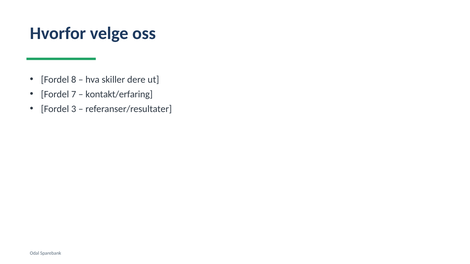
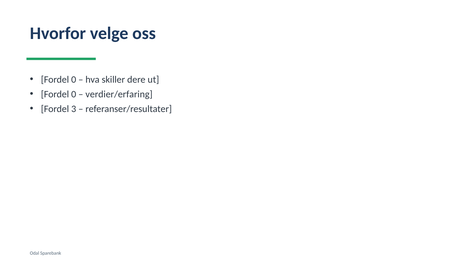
8: 8 -> 0 (74, 80)
7: 7 -> 0 (74, 94)
kontakt/erfaring: kontakt/erfaring -> verdier/erfaring (119, 94)
